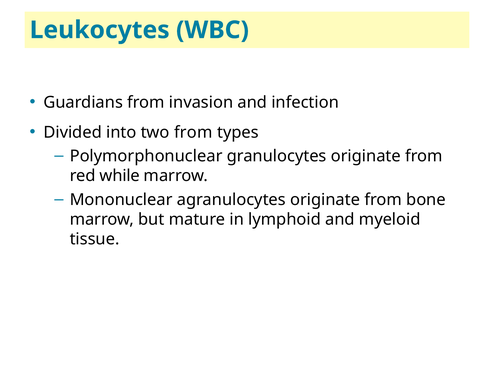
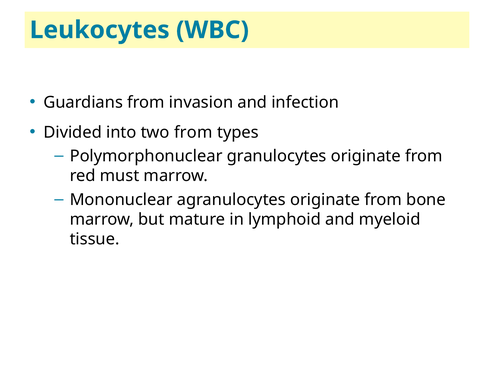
while: while -> must (120, 176)
